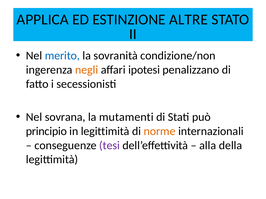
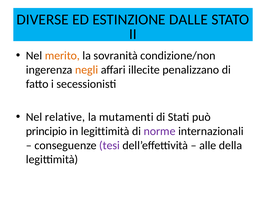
APPLICA: APPLICA -> DIVERSE (43, 20)
ALTRE: ALTRE -> DALLE (188, 20)
merito colour: blue -> orange (62, 56)
ipotesi: ipotesi -> illecite (144, 70)
sovrana: sovrana -> relative (65, 117)
norme colour: orange -> purple (160, 131)
alla: alla -> alle (208, 146)
